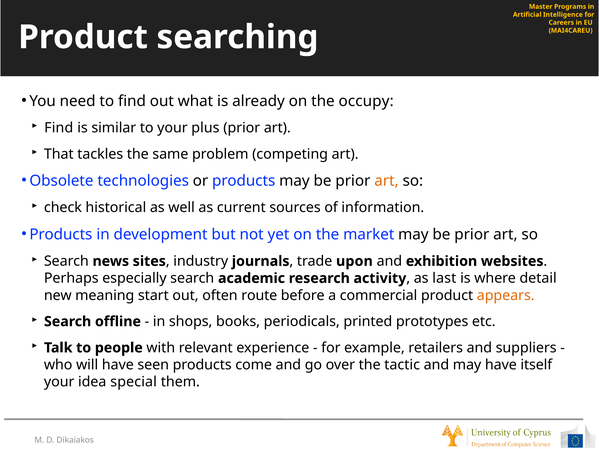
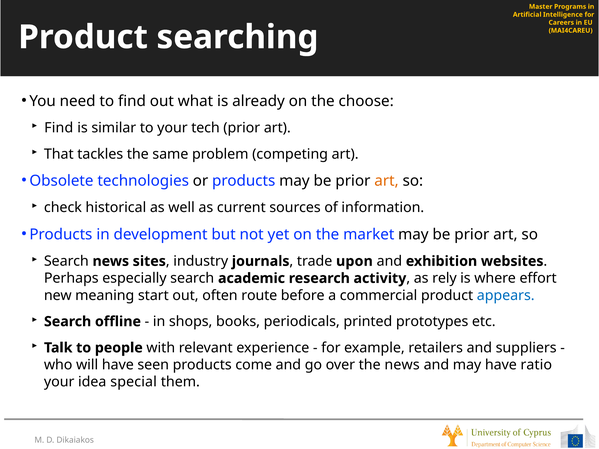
occupy: occupy -> choose (366, 101)
plus: plus -> tech (206, 128)
last: last -> rely (444, 278)
detail: detail -> effort (538, 278)
appears colour: orange -> blue (506, 295)
the tactic: tactic -> news (402, 365)
itself: itself -> ratio (536, 365)
